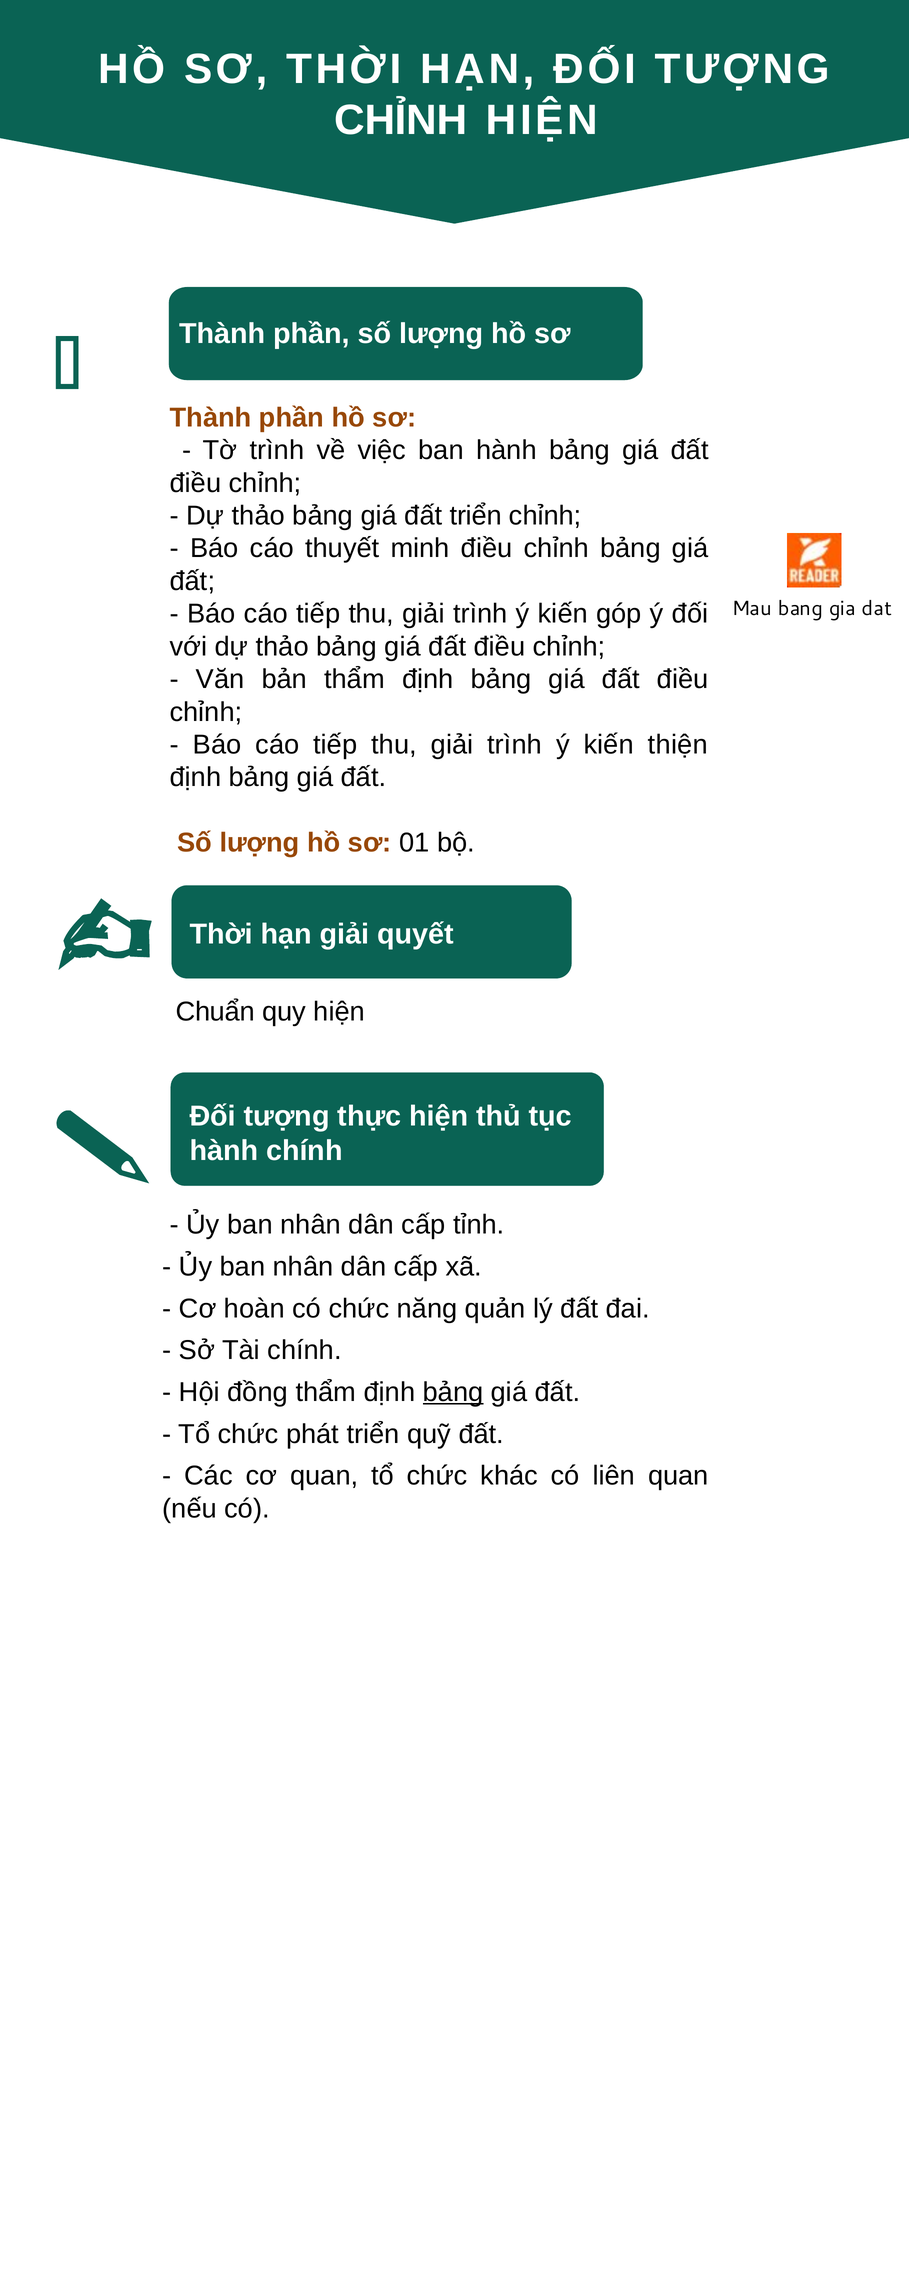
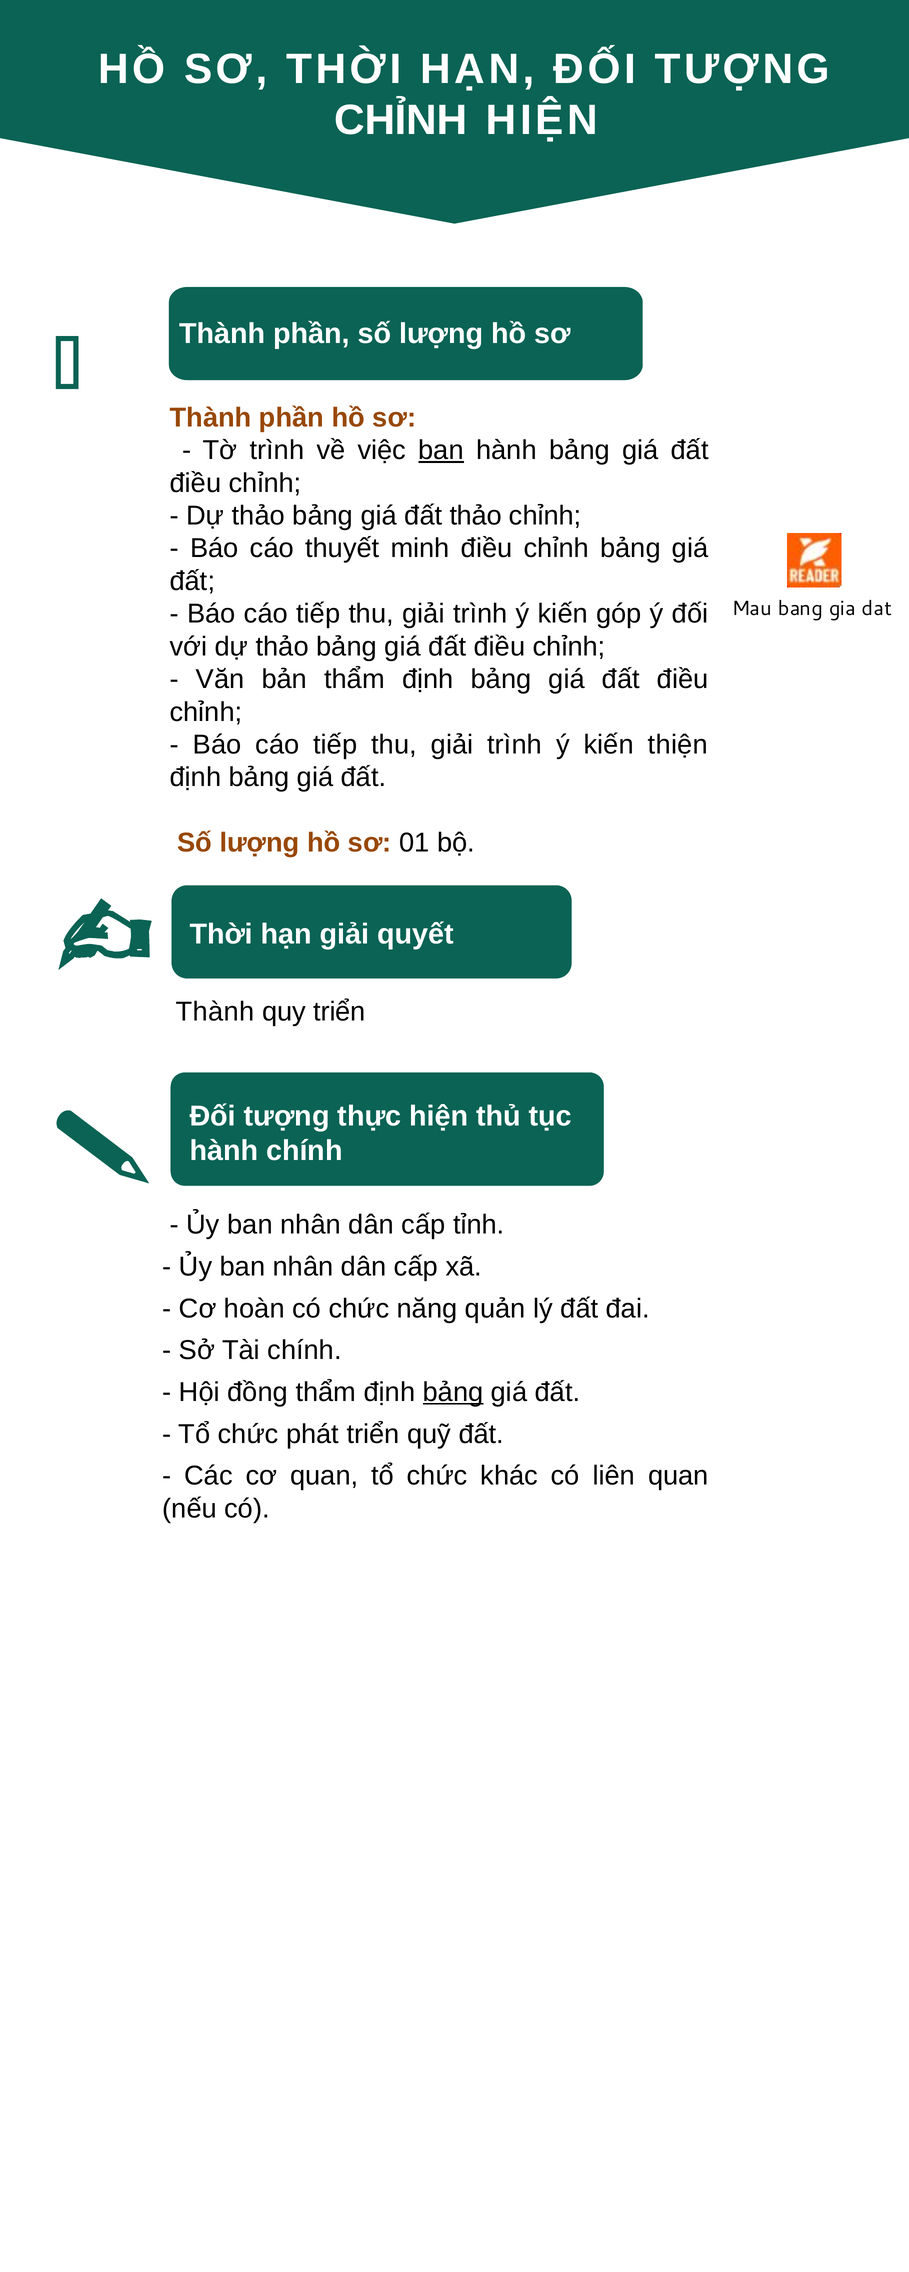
ban underline: none -> present (441, 450)
đất triển: triển -> thảo (476, 516)
Chuẩn: Chuẩn -> Thành (215, 1012)
quy hiện: hiện -> triển (339, 1012)
